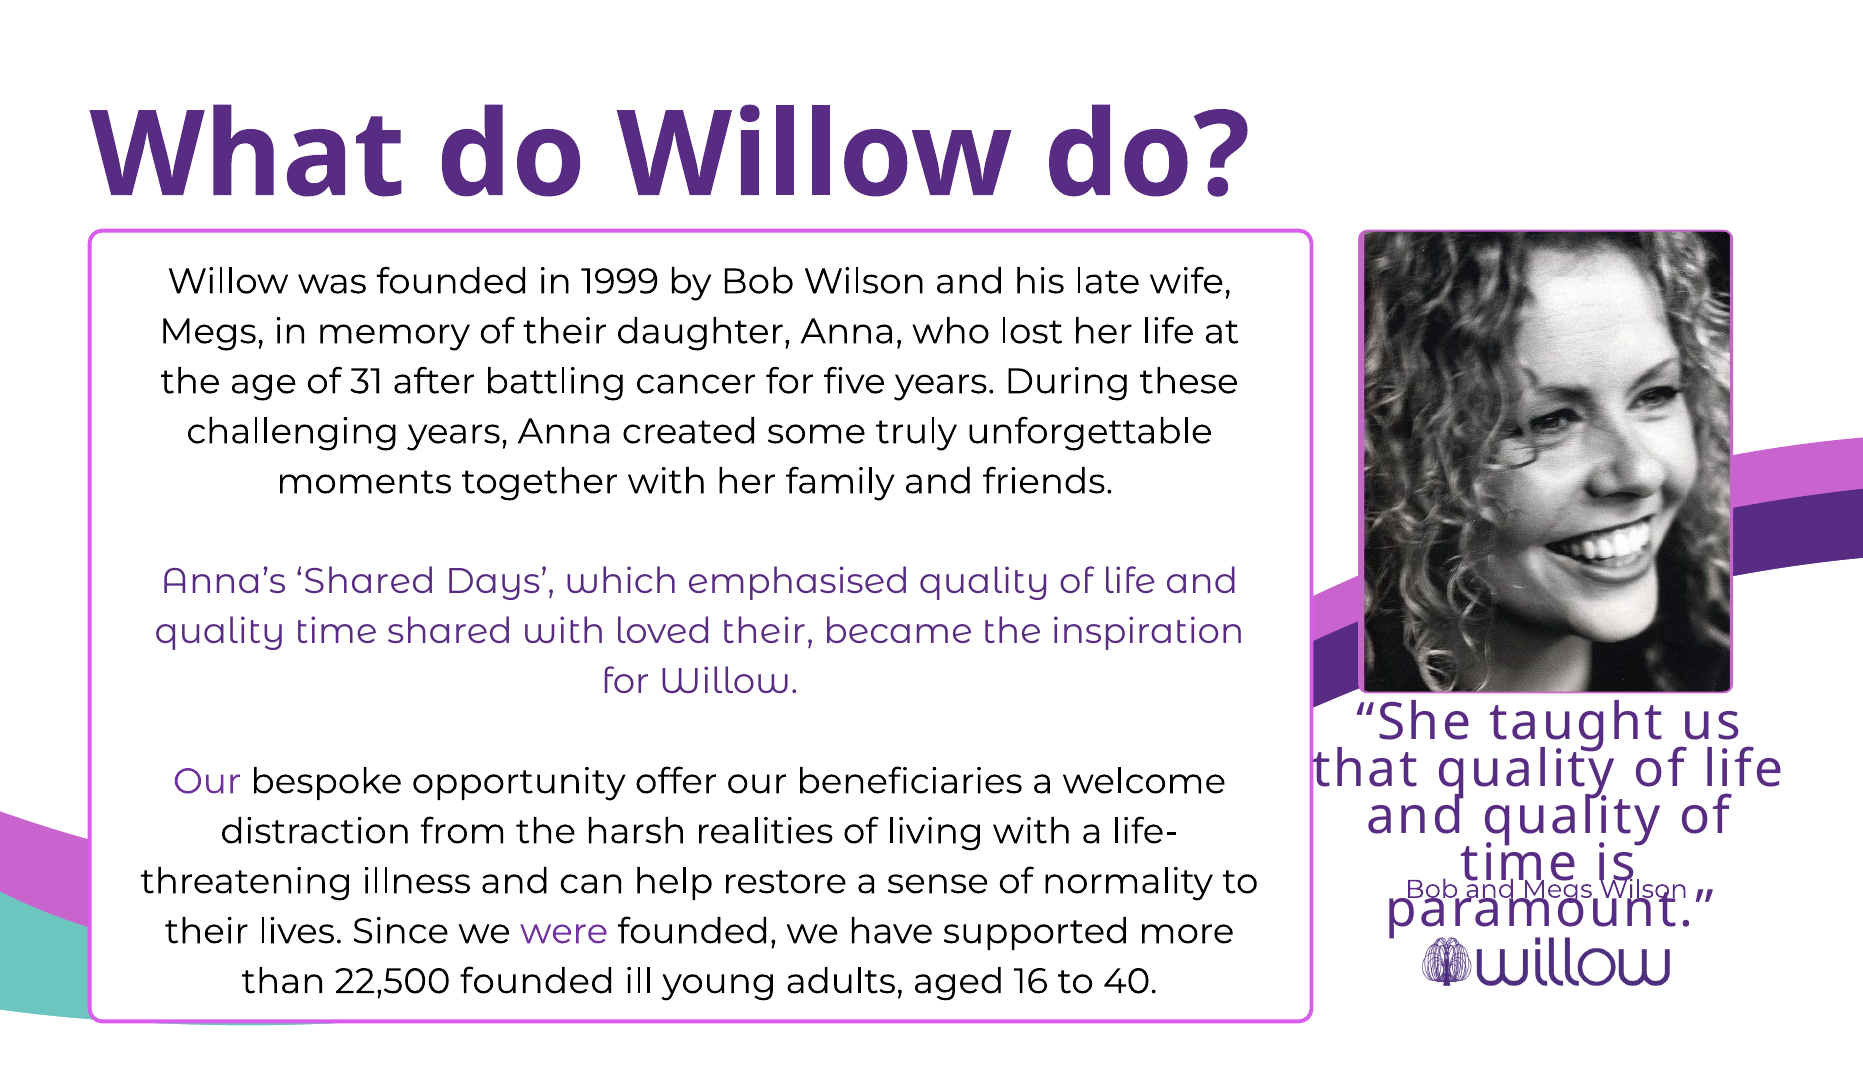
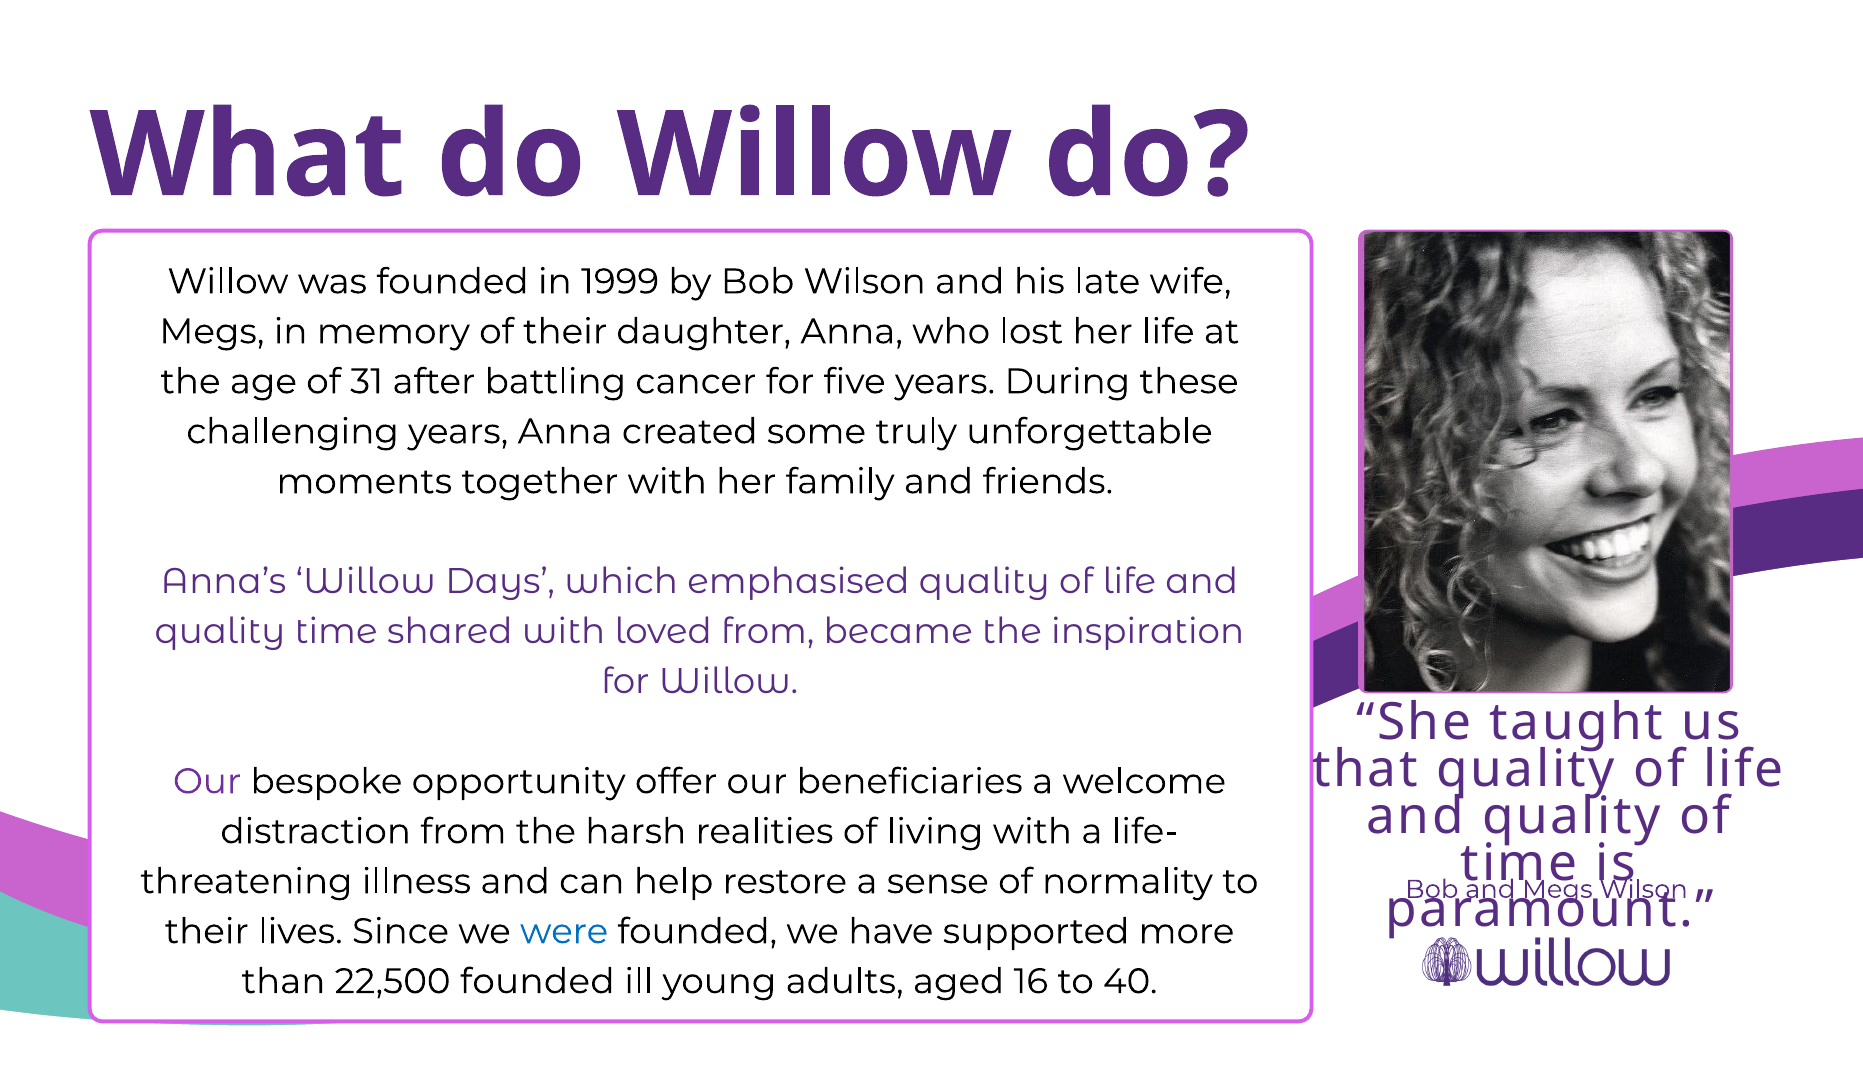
Anna’s Shared: Shared -> Willow (366, 581)
loved their: their -> from (768, 631)
were colour: purple -> blue (564, 931)
